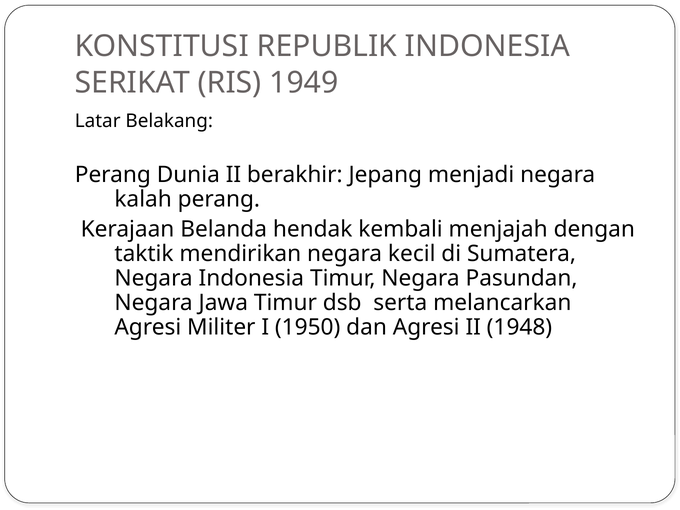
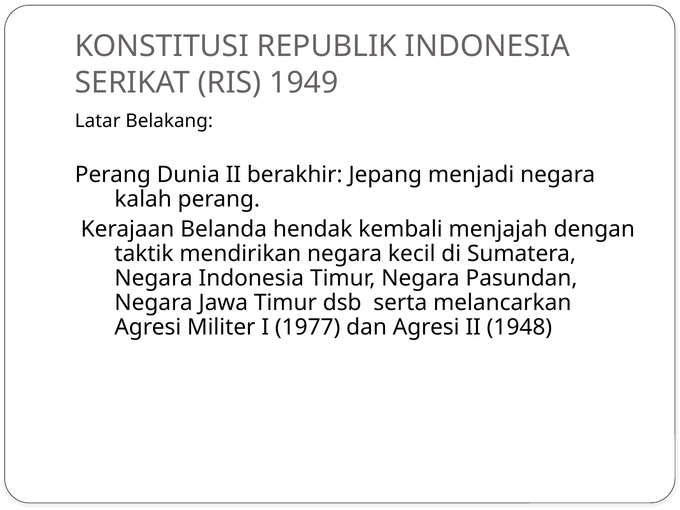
1950: 1950 -> 1977 (308, 327)
